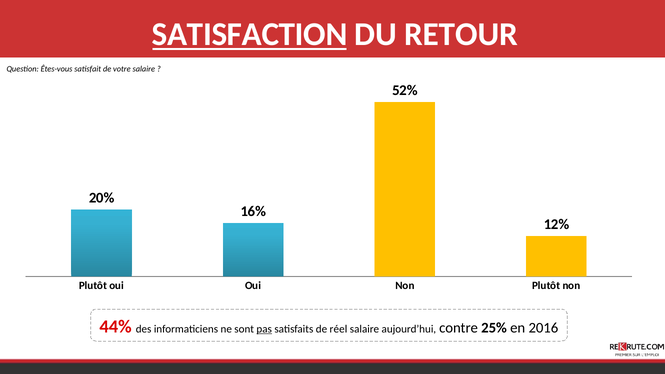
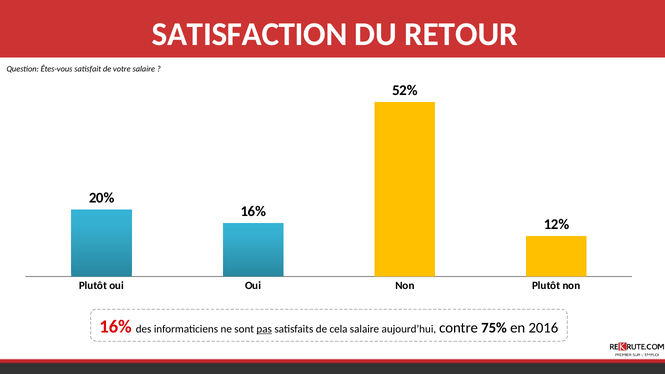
SATISFACTION underline: present -> none (250, 35)
44%: 44% -> 16% (116, 326)
réel: réel -> cela (339, 329)
25%: 25% -> 75% (494, 328)
